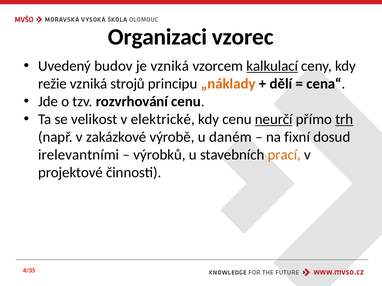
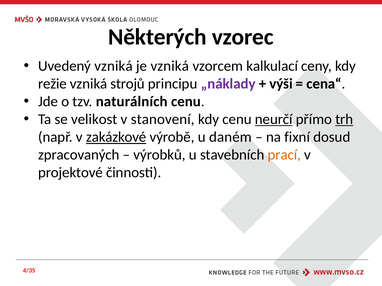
Organizaci: Organizaci -> Některých (157, 37)
Uvedený budov: budov -> vzniká (113, 66)
kalkulací underline: present -> none (272, 66)
„náklady colour: orange -> purple (228, 84)
dělí: dělí -> výši (281, 84)
rozvrhování: rozvrhování -> naturálních (132, 102)
elektrické: elektrické -> stanovení (163, 120)
zakázkové underline: none -> present (116, 137)
irelevantními: irelevantními -> zpracovaných (79, 155)
